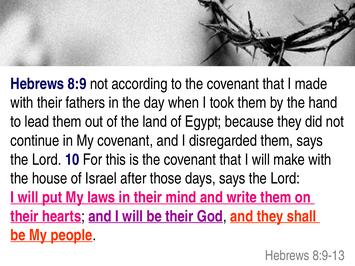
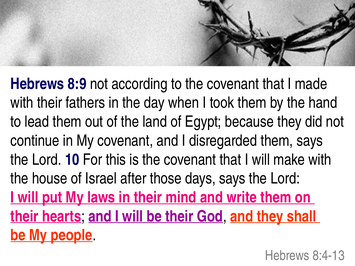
8:9-13: 8:9-13 -> 8:4-13 (329, 256)
